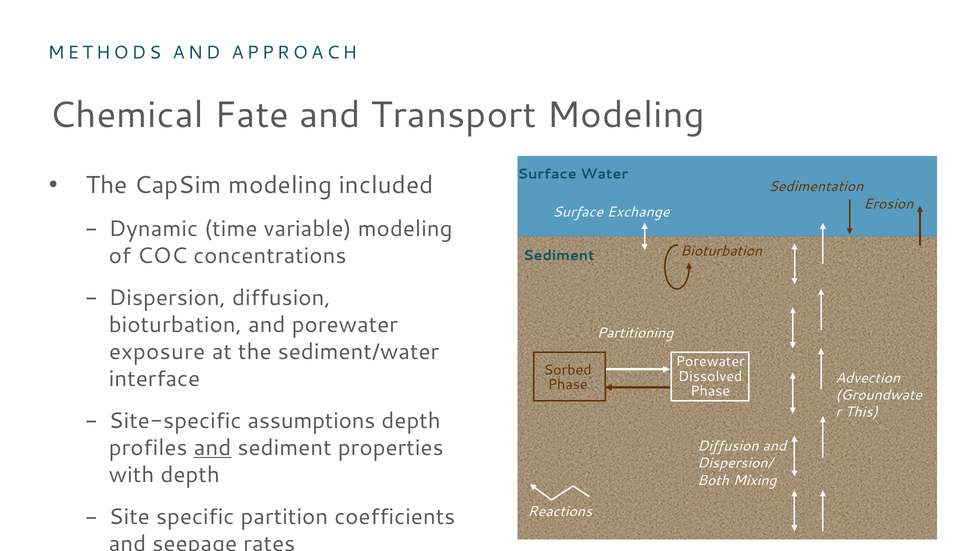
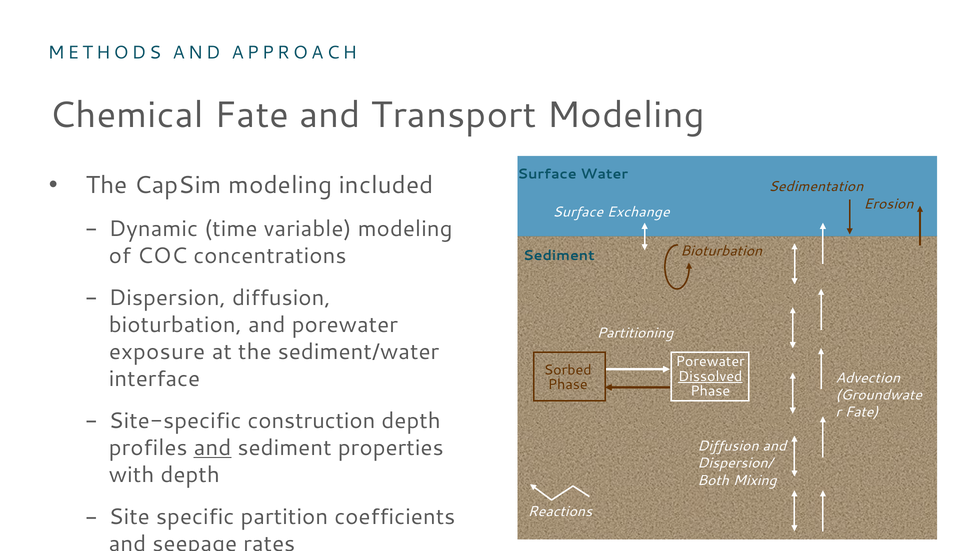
Dissolved underline: none -> present (710, 376)
This: This -> Fate (862, 412)
assumptions: assumptions -> construction (311, 421)
